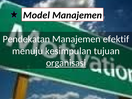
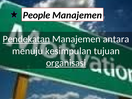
Model: Model -> People (37, 15)
Pendekatan underline: none -> present (26, 39)
efektif: efektif -> antara (116, 39)
